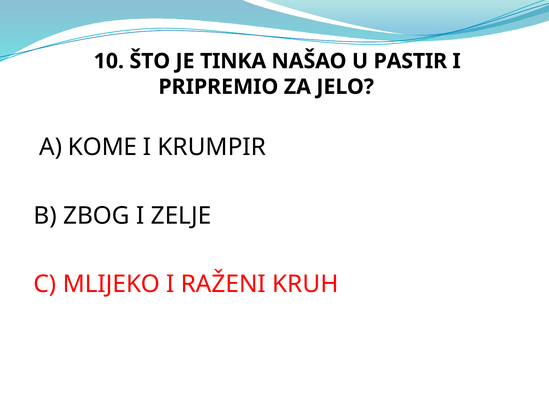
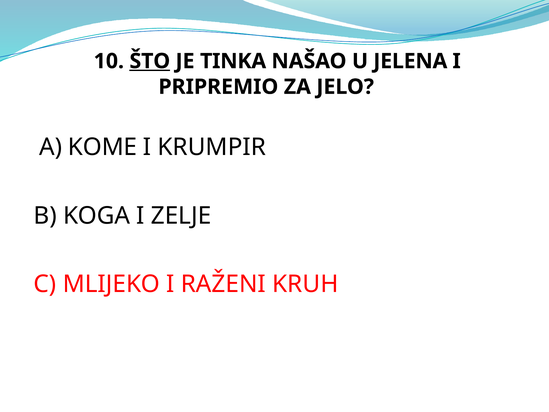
ŠTO underline: none -> present (150, 61)
PASTIR: PASTIR -> JELENA (410, 61)
ZBOG: ZBOG -> KOGA (97, 216)
